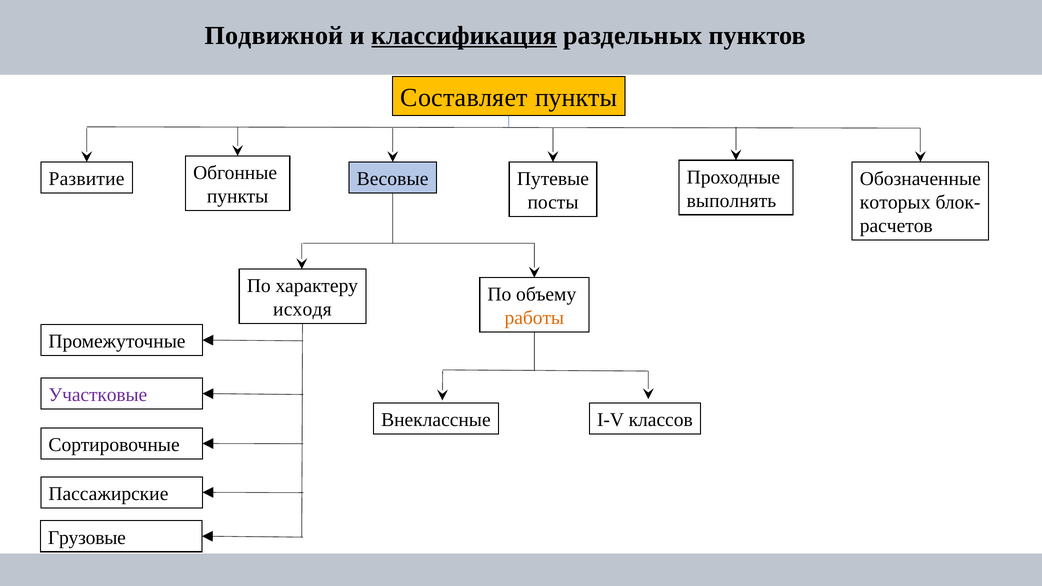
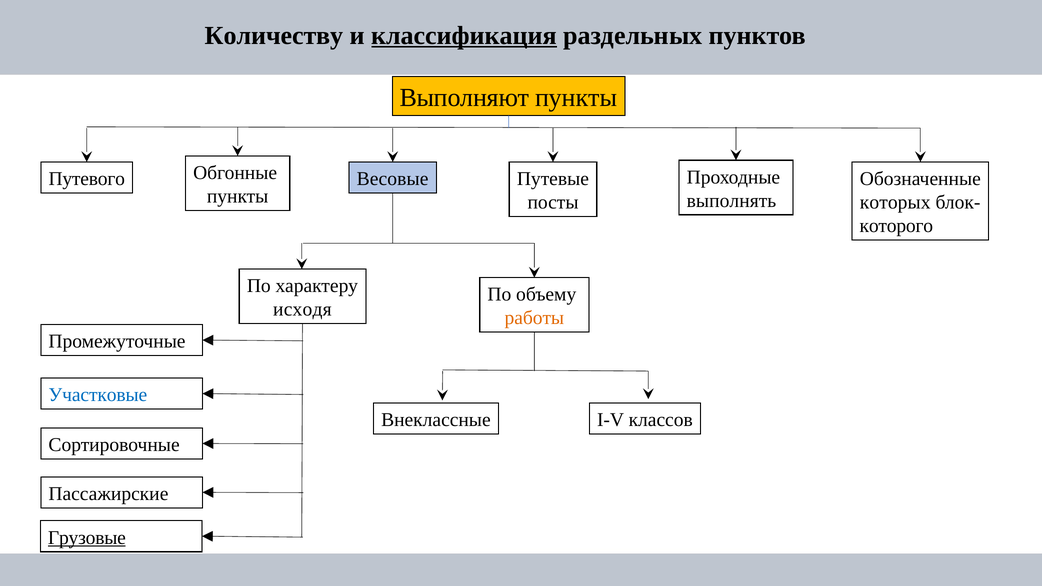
Подвижной: Подвижной -> Количеству (274, 36)
Составляет: Составляет -> Выполняют (464, 98)
Развитие: Развитие -> Путевого (87, 179)
расчетов: расчетов -> которого (896, 226)
Участковые colour: purple -> blue (98, 395)
Грузовые underline: none -> present (87, 538)
